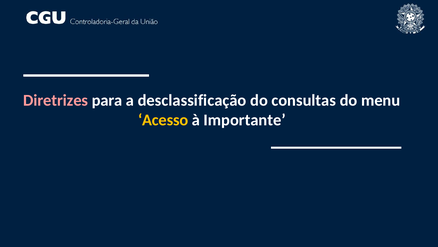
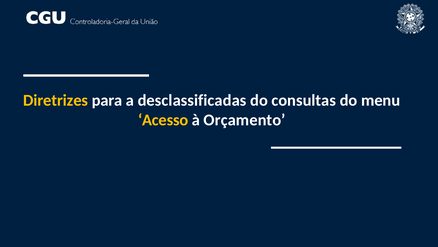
Diretrizes colour: pink -> yellow (56, 100)
desclassificação: desclassificação -> desclassificadas (192, 100)
Importante: Importante -> Orçamento (245, 120)
